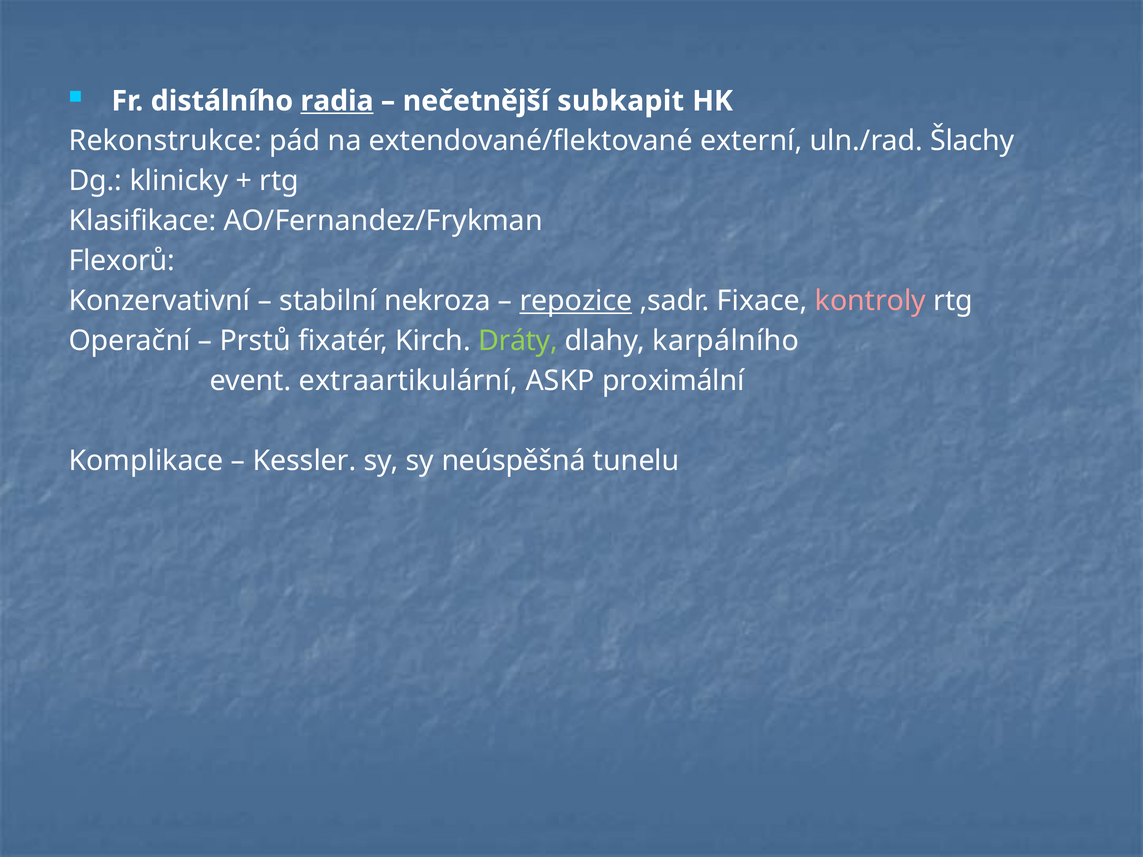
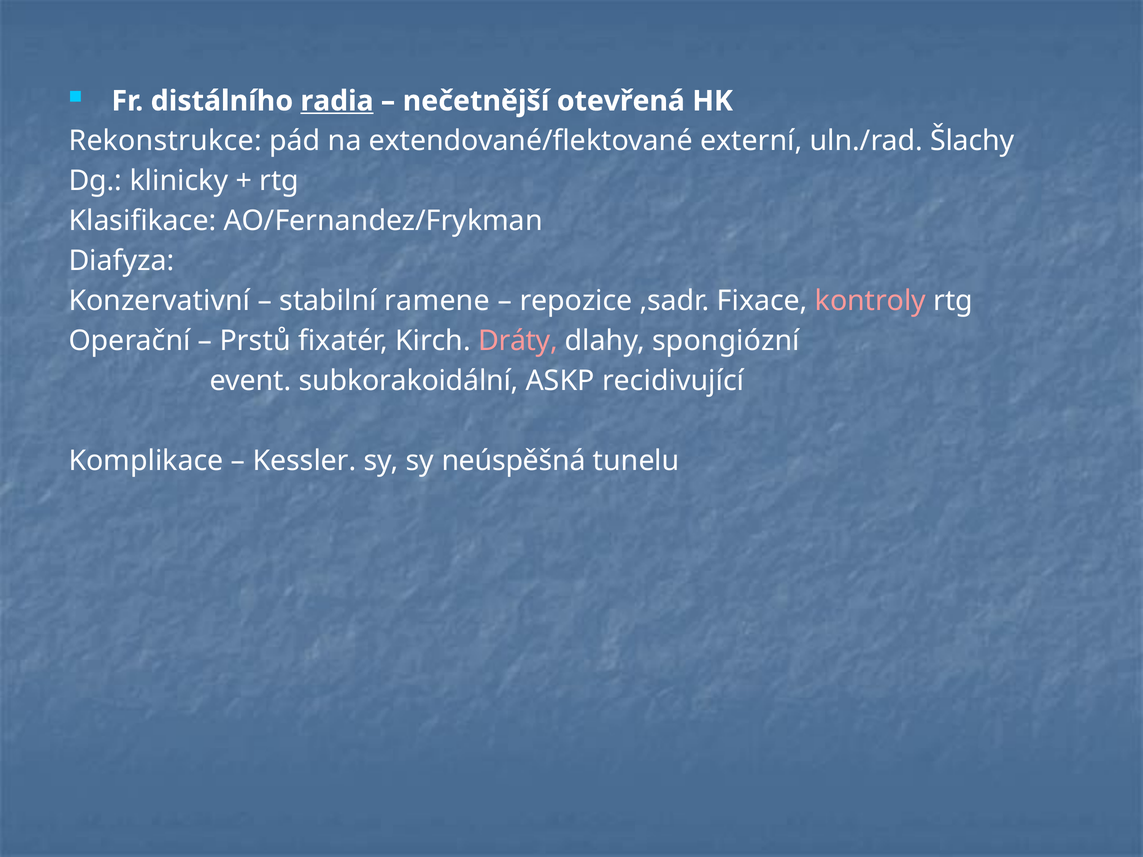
subkapit: subkapit -> otevřená (621, 101)
Flexorů: Flexorů -> Diafyza (121, 261)
nekroza: nekroza -> ramene (437, 301)
repozice underline: present -> none (576, 301)
Dráty colour: light green -> pink (518, 341)
karpálního: karpálního -> spongiózní (726, 341)
extraartikulární: extraartikulární -> subkorakoidální (409, 381)
proximální: proximální -> recidivující (673, 381)
